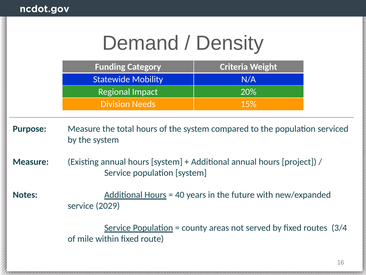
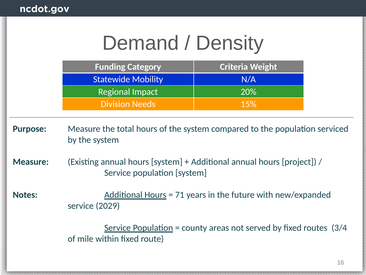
40: 40 -> 71 (180, 195)
